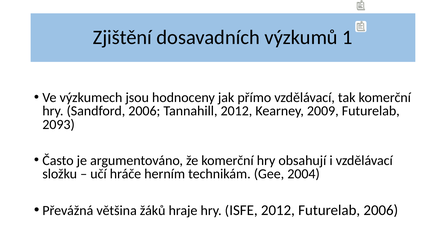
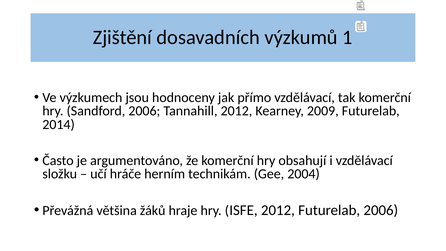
2093: 2093 -> 2014 (59, 124)
